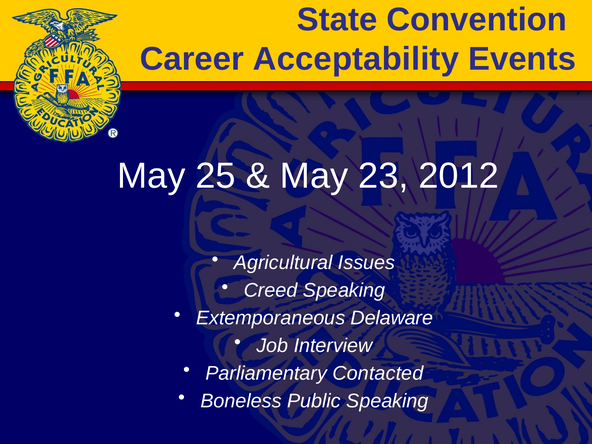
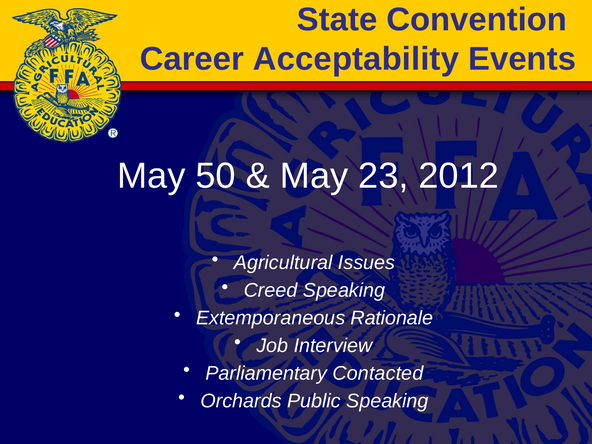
25: 25 -> 50 (216, 176)
Delaware: Delaware -> Rationale (392, 318)
Boneless: Boneless -> Orchards (241, 401)
